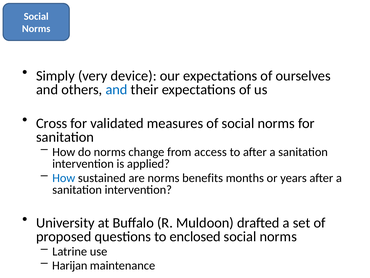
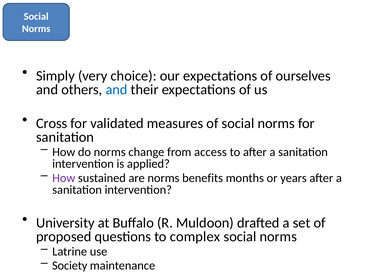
device: device -> choice (134, 76)
How colour: blue -> purple (64, 178)
enclosed: enclosed -> complex (195, 236)
Harijan: Harijan -> Society (70, 265)
